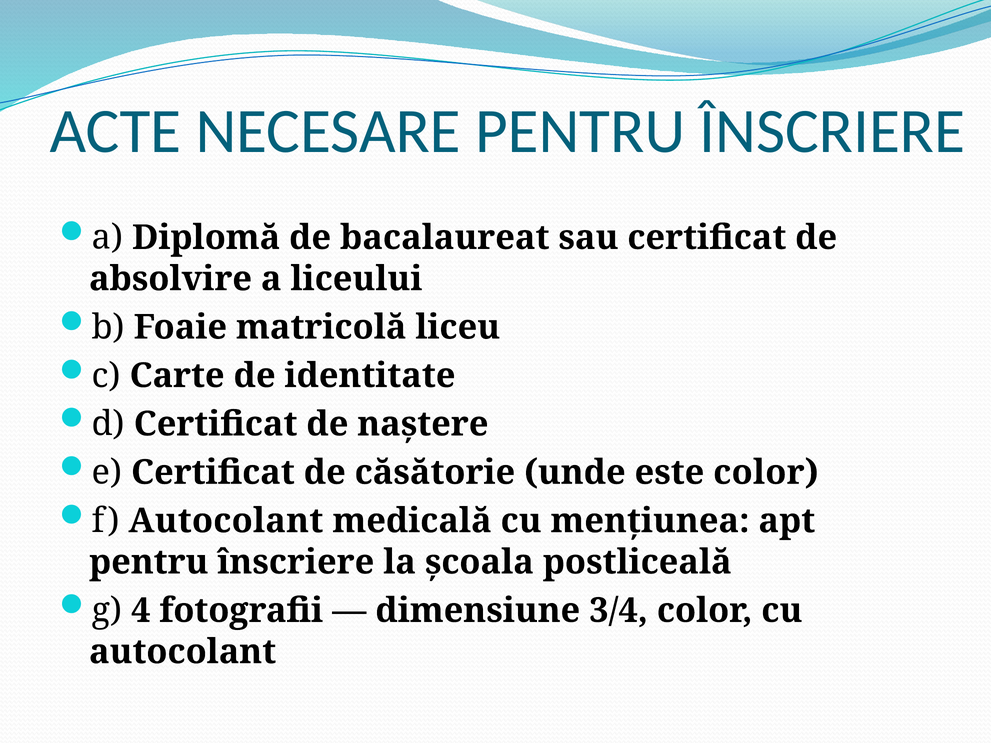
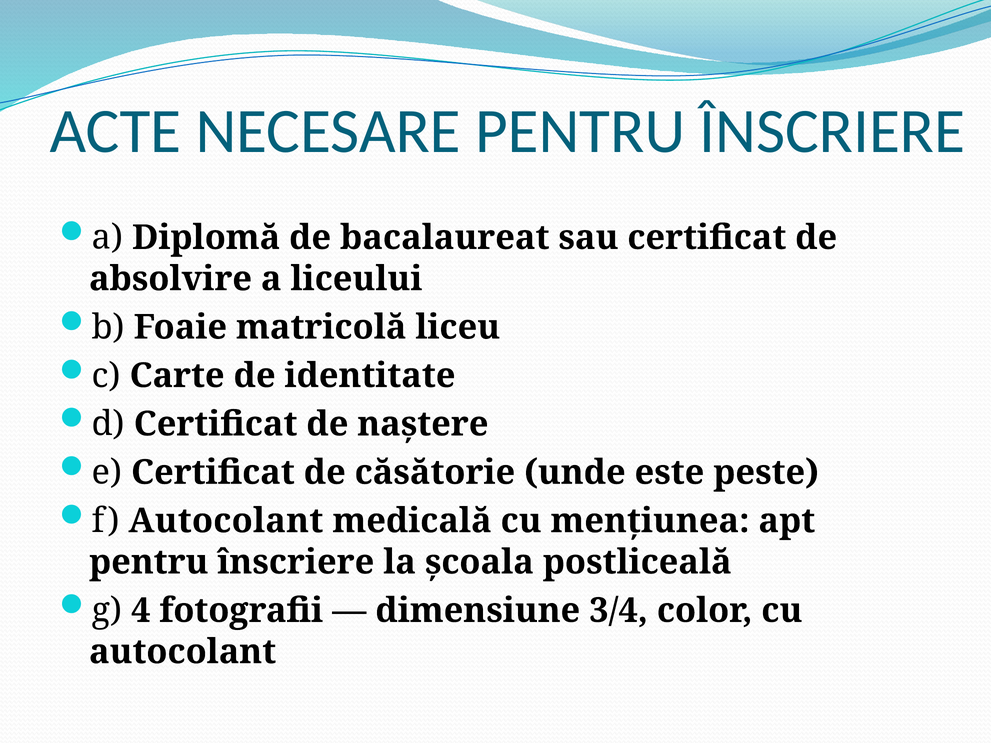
este color: color -> peste (766, 473)
